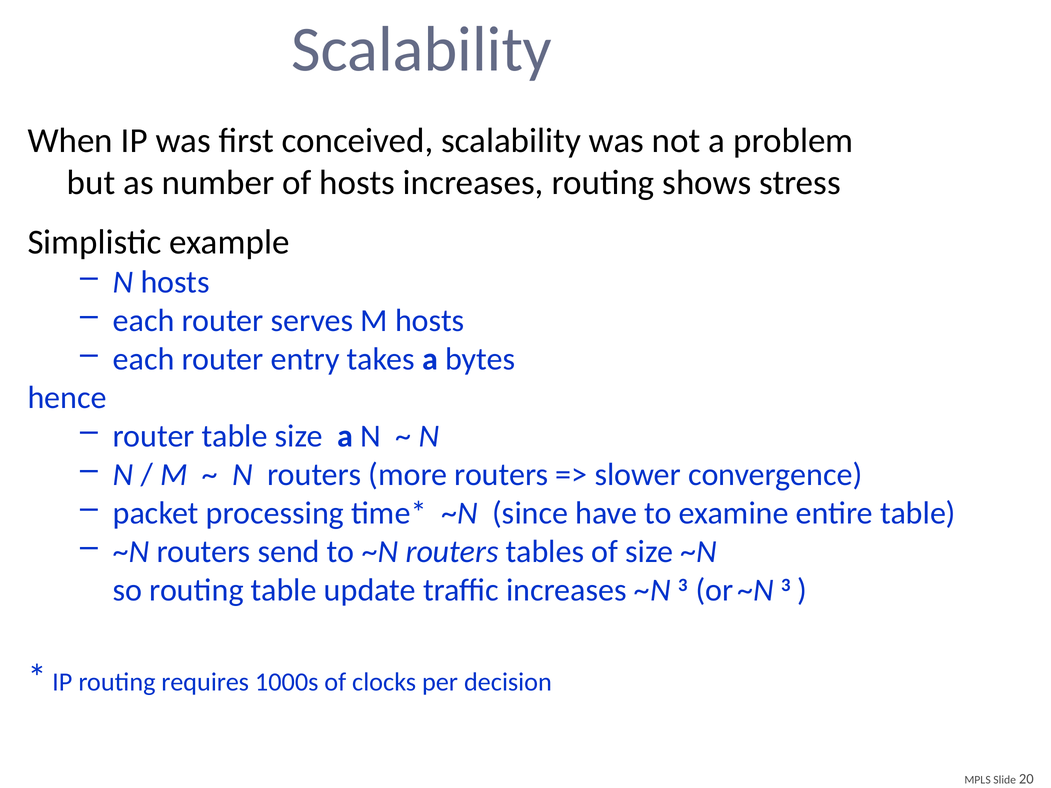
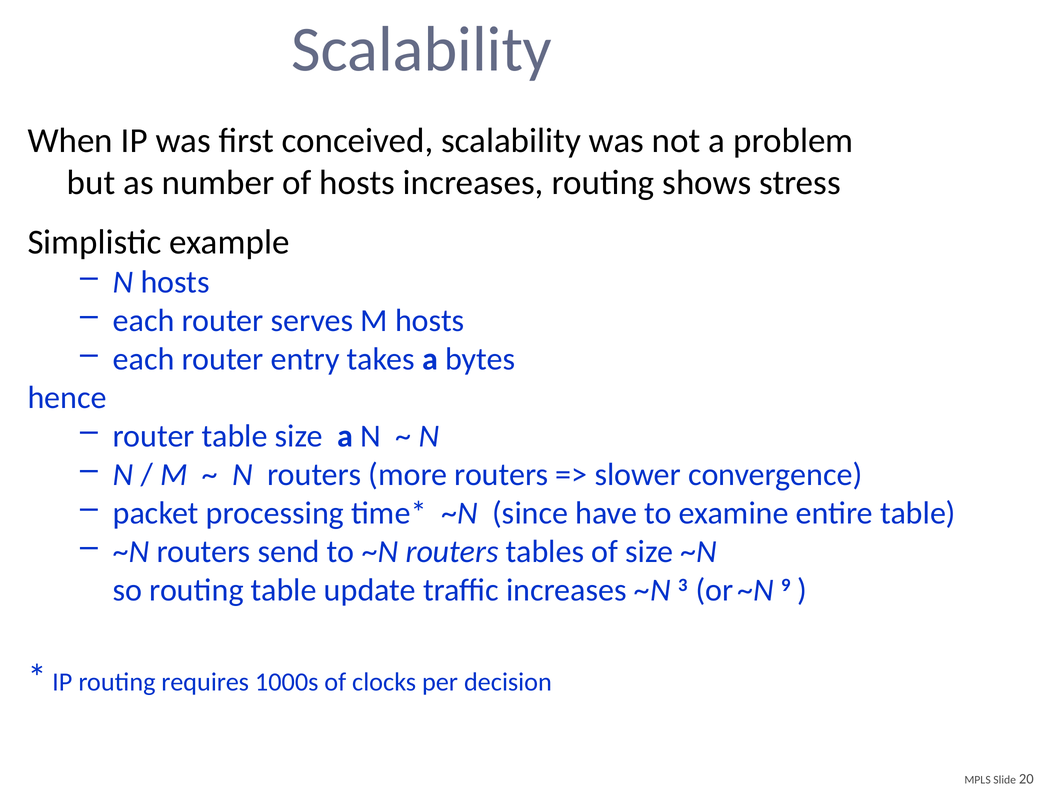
or ~N 3: 3 -> 9 (786, 585)
